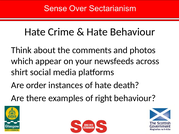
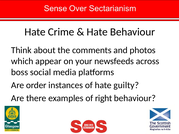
shirt: shirt -> boss (20, 72)
death: death -> guilty (126, 85)
